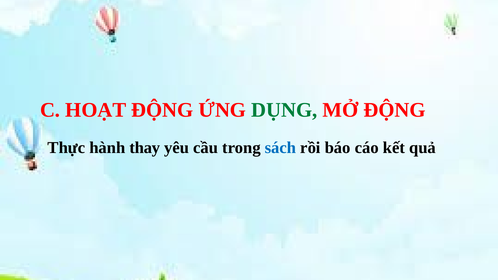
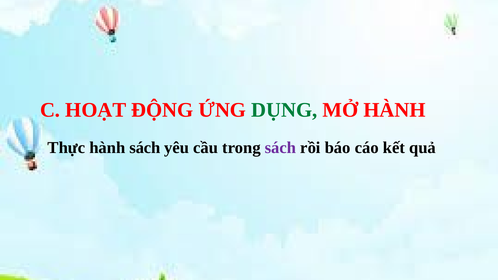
MỞ ĐỘNG: ĐỘNG -> HÀNH (395, 110)
hành thay: thay -> sách (145, 148)
sách colour: blue -> purple (281, 148)
